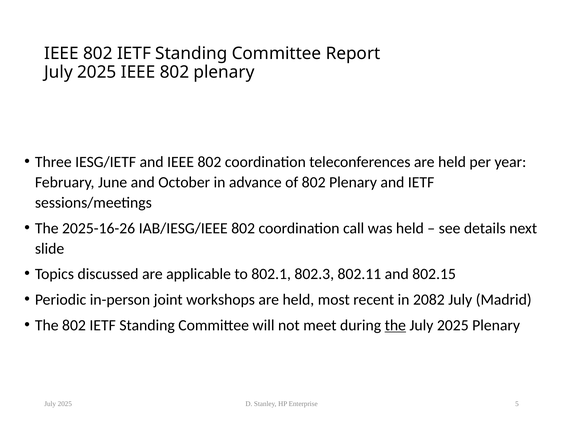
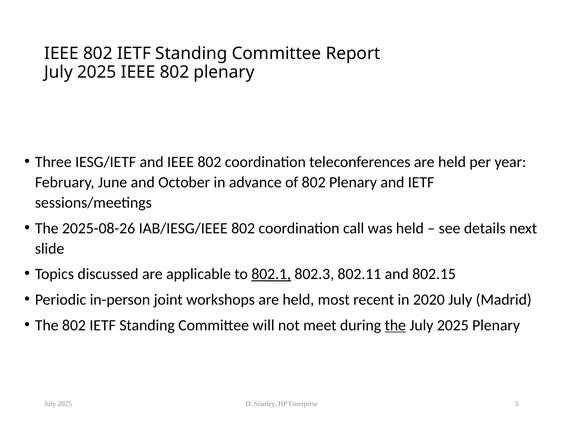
2025-16-26: 2025-16-26 -> 2025-08-26 (99, 228)
802.1 underline: none -> present (271, 274)
2082: 2082 -> 2020 (429, 299)
